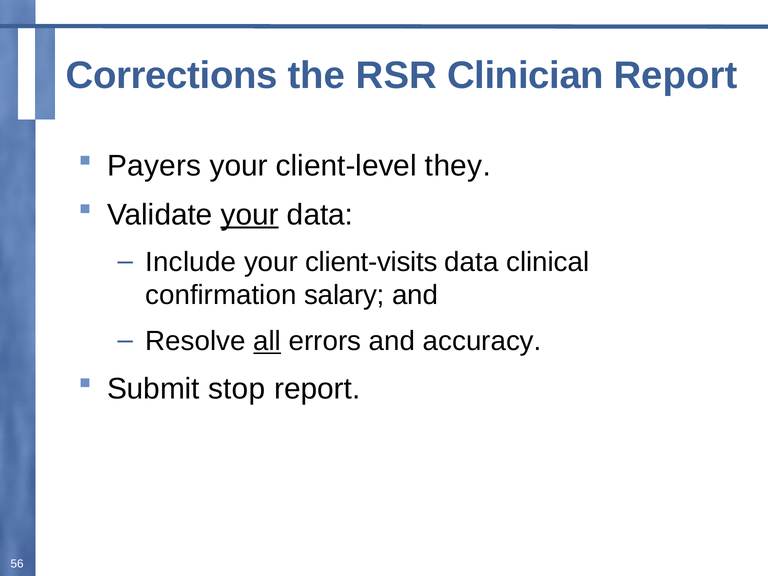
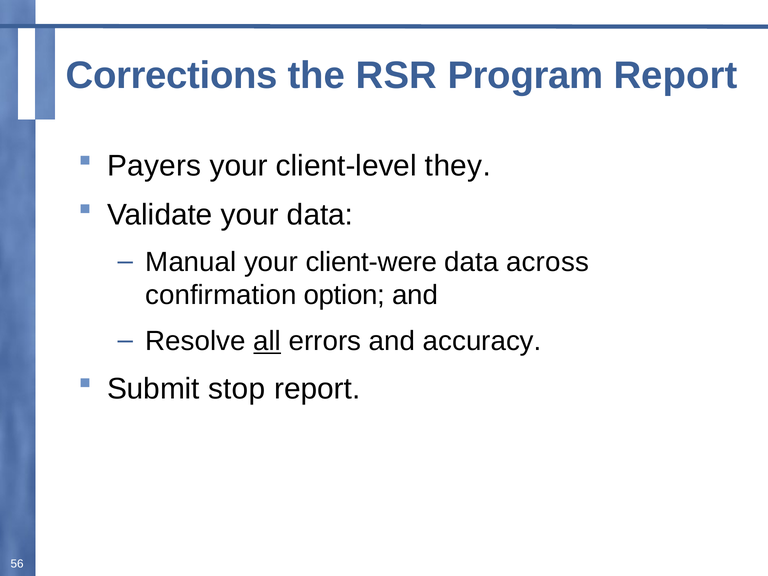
Clinician: Clinician -> Program (525, 76)
your underline: present -> none (250, 215)
Include: Include -> Manual (191, 262)
client-visits: client-visits -> client-were (371, 262)
clinical: clinical -> across (548, 262)
salary: salary -> option (344, 295)
